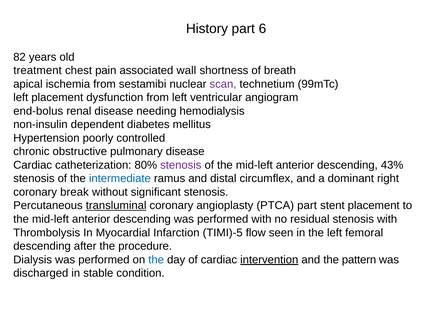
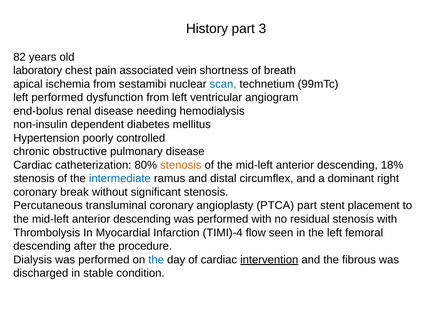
6: 6 -> 3 (262, 29)
treatment: treatment -> laboratory (38, 70)
wall: wall -> vein (187, 70)
scan colour: purple -> blue (223, 84)
left placement: placement -> performed (57, 97)
stenosis colour: purple -> orange (181, 165)
43%: 43% -> 18% (392, 165)
transluminal underline: present -> none (116, 205)
TIMI)-5: TIMI)-5 -> TIMI)-4 (223, 232)
pattern: pattern -> fibrous (359, 259)
